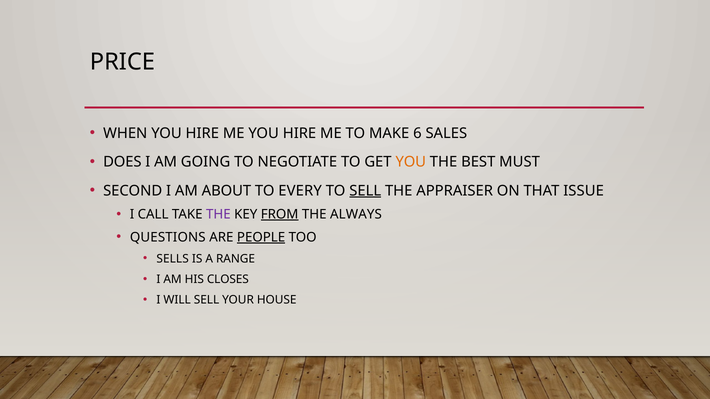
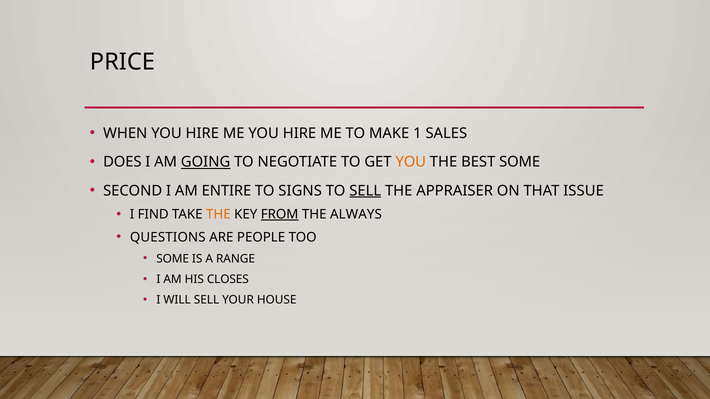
6: 6 -> 1 (417, 134)
GOING underline: none -> present (206, 162)
BEST MUST: MUST -> SOME (520, 162)
ABOUT: ABOUT -> ENTIRE (227, 191)
EVERY: EVERY -> SIGNS (300, 191)
CALL: CALL -> FIND (153, 215)
THE colour: purple -> orange (218, 215)
PEOPLE underline: present -> none (261, 237)
SELLS: SELLS -> SOME (173, 259)
